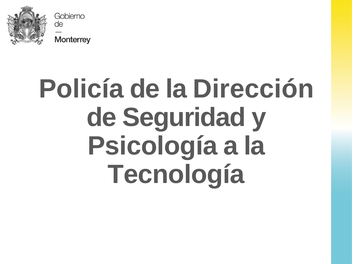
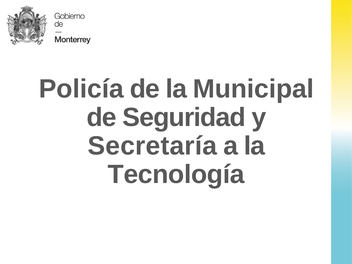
Dirección: Dirección -> Municipal (253, 89)
Psicología: Psicología -> Secretaría (152, 146)
